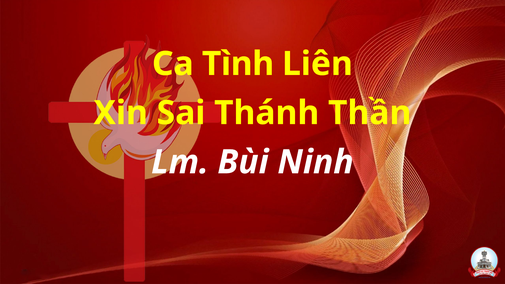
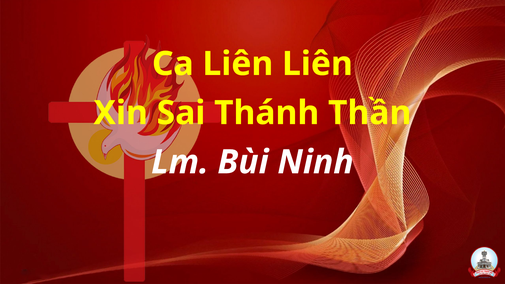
Ca Tình: Tình -> Liên (238, 64)
